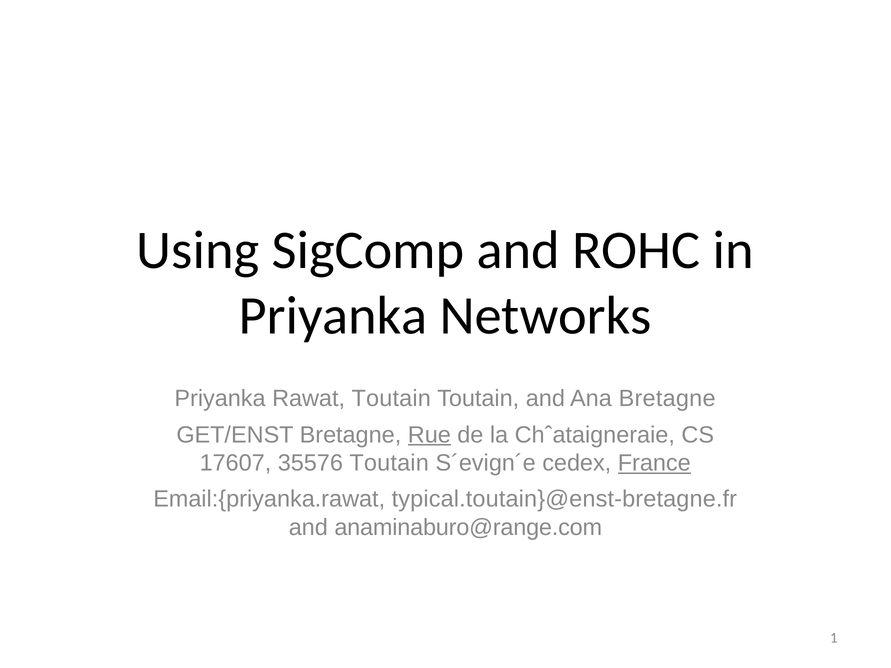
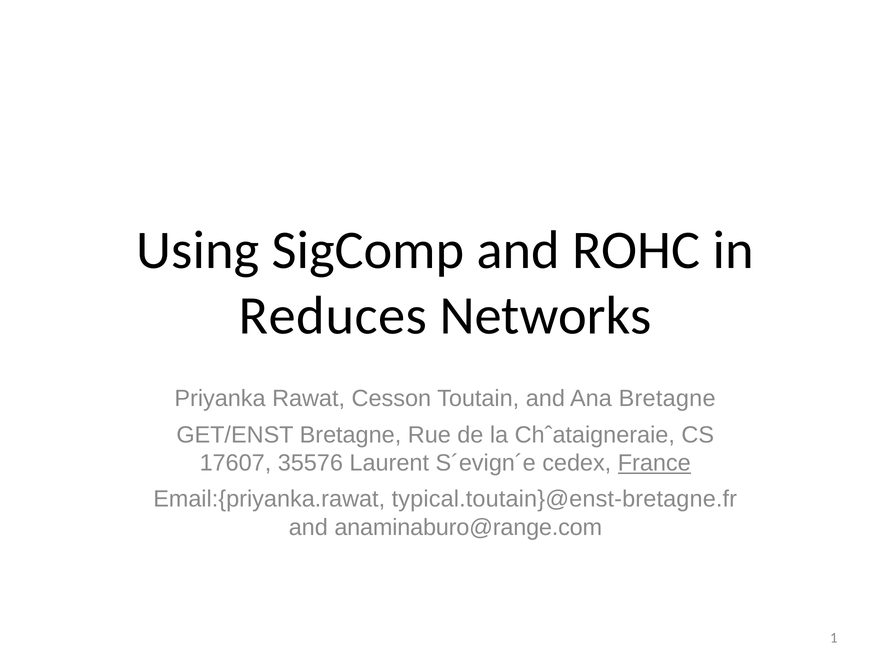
Priyanka: Priyanka -> Reduces (333, 316)
Rawat Toutain: Toutain -> Cesson (391, 399)
Rue underline: present -> none (429, 435)
35576 Toutain: Toutain -> Laurent (389, 463)
